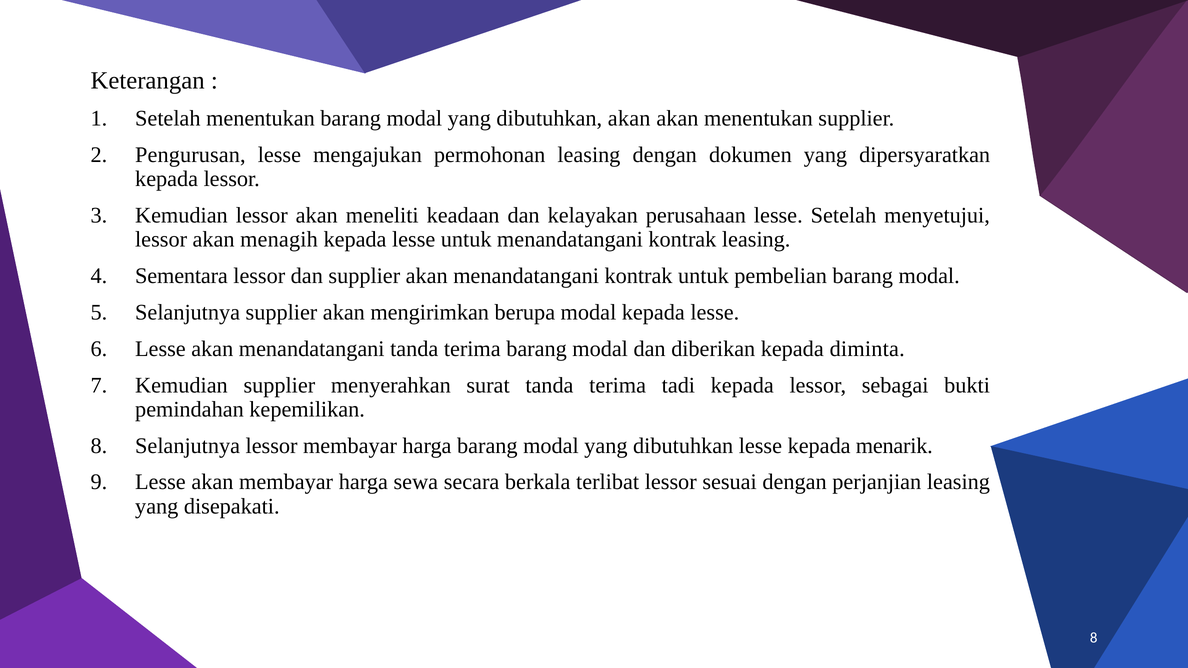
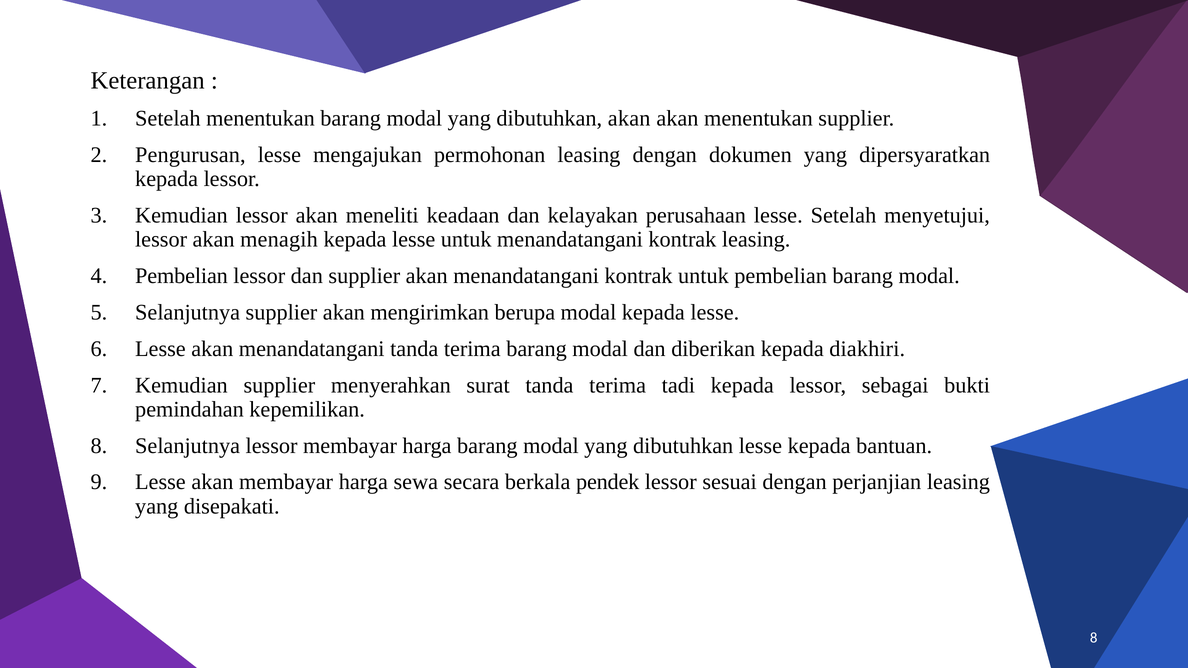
Sementara: Sementara -> Pembelian (181, 276)
diminta: diminta -> diakhiri (867, 349)
menarik: menarik -> bantuan (894, 446)
terlibat: terlibat -> pendek (608, 482)
